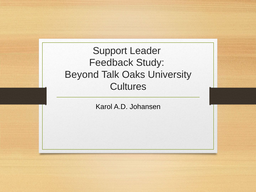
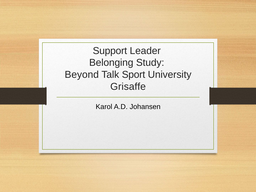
Feedback: Feedback -> Belonging (111, 63)
Oaks: Oaks -> Sport (134, 75)
Cultures: Cultures -> Grisaffe (128, 87)
